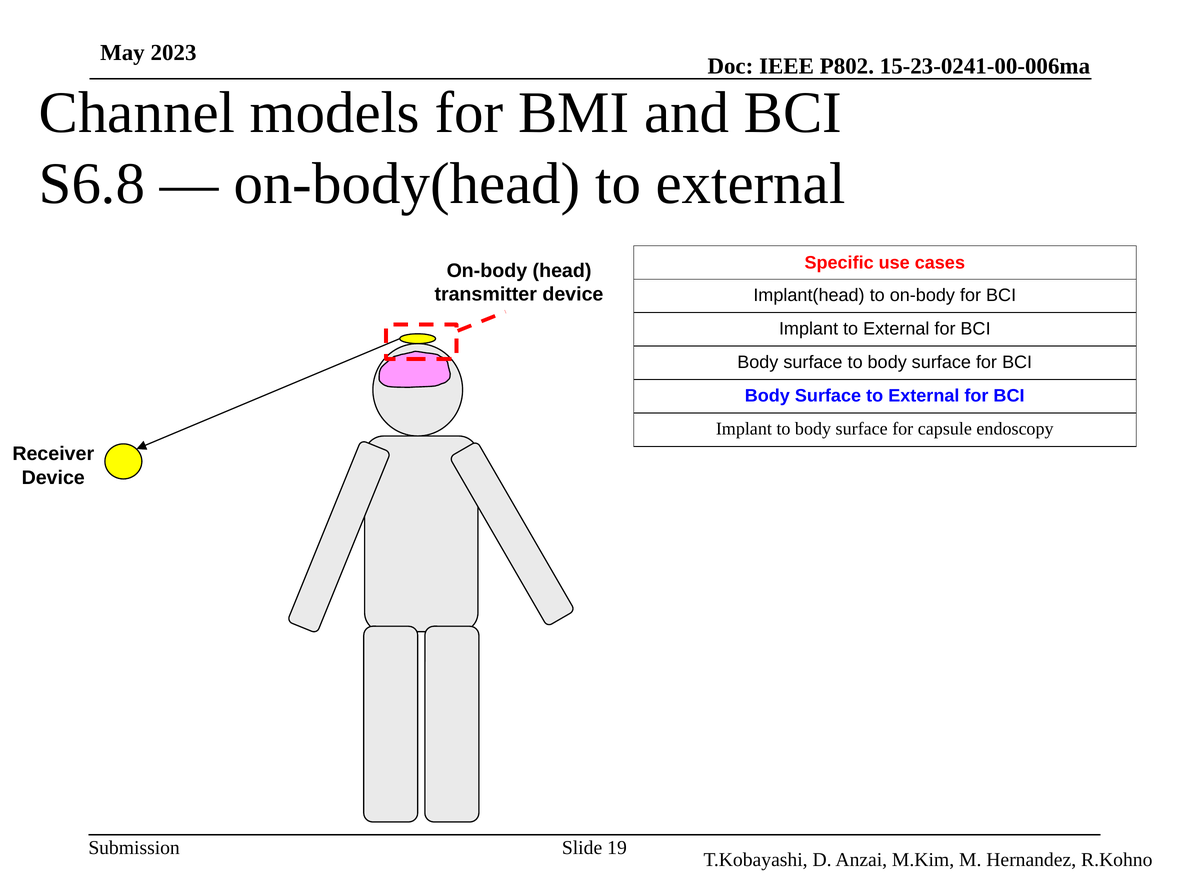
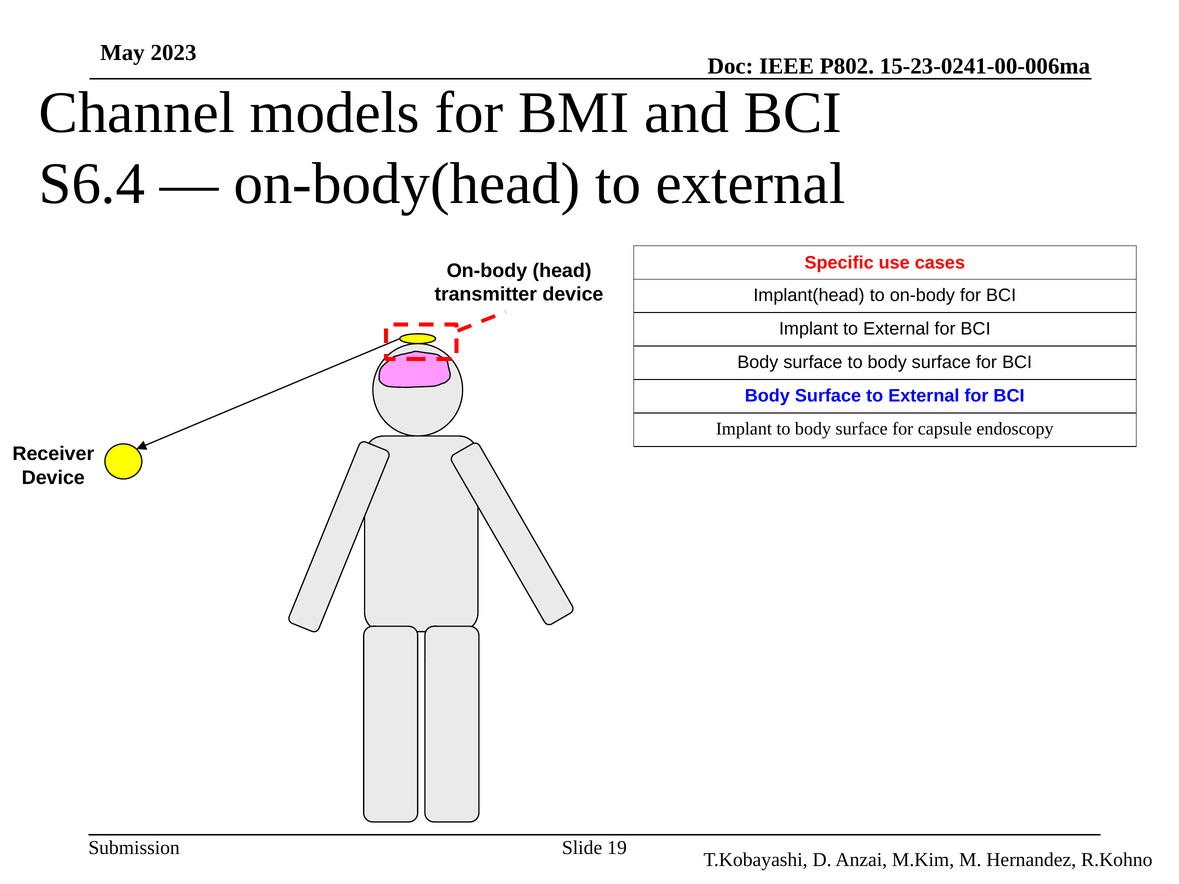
S6.8: S6.8 -> S6.4 (92, 184)
